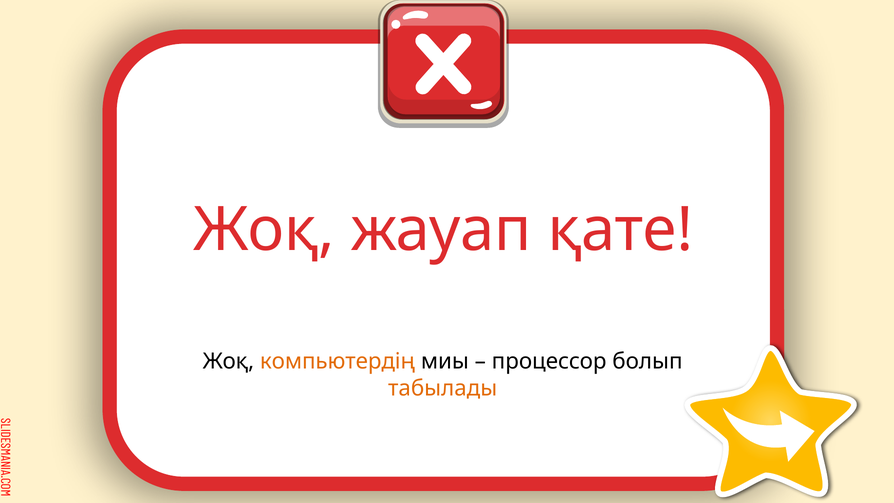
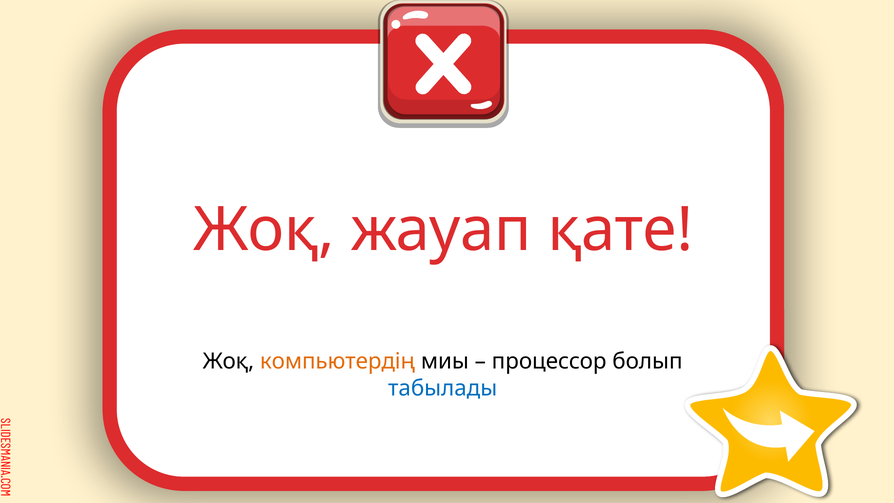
табылады colour: orange -> blue (443, 388)
